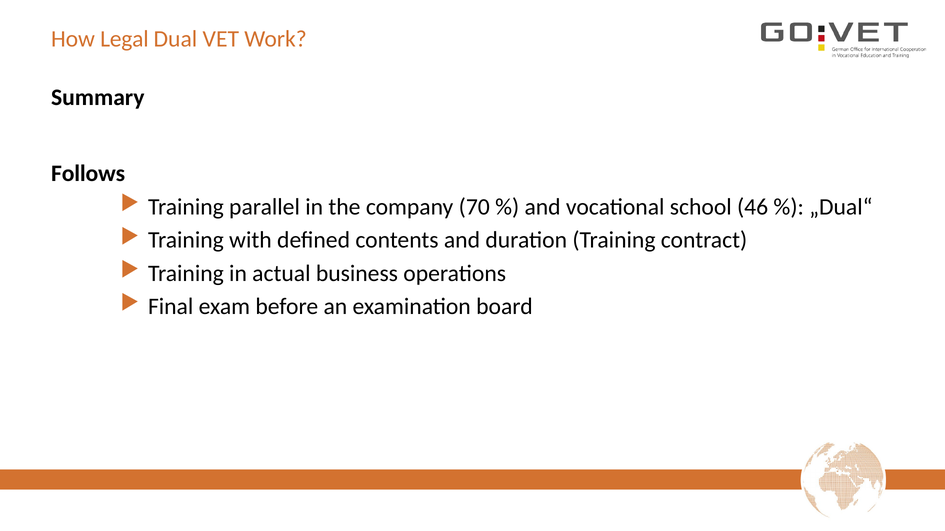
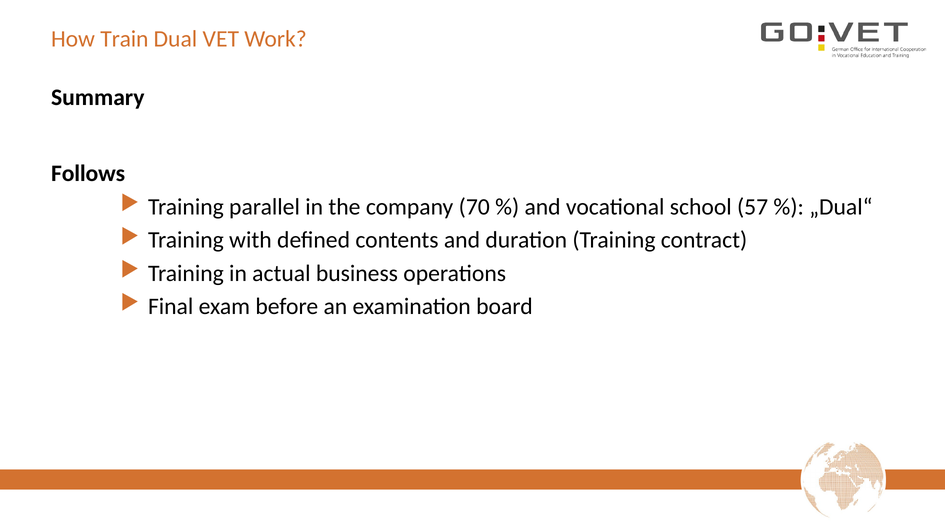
Legal: Legal -> Train (124, 39)
46: 46 -> 57 (753, 207)
